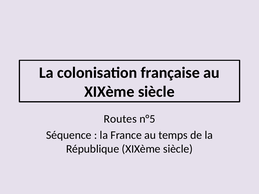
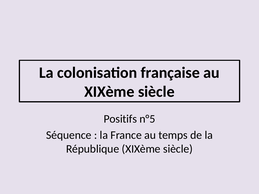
Routes: Routes -> Positifs (120, 119)
